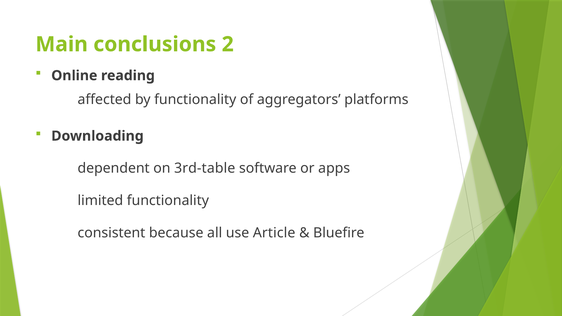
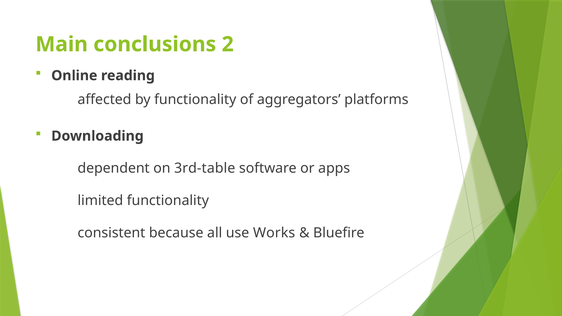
Article: Article -> Works (274, 233)
